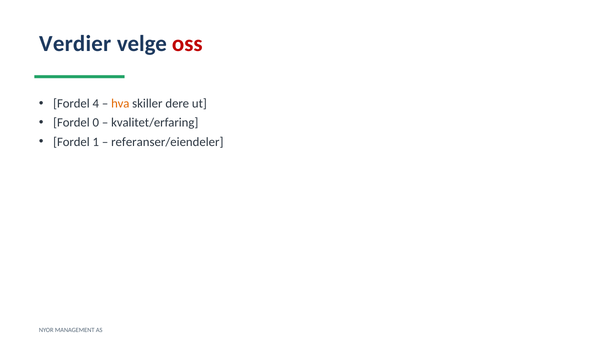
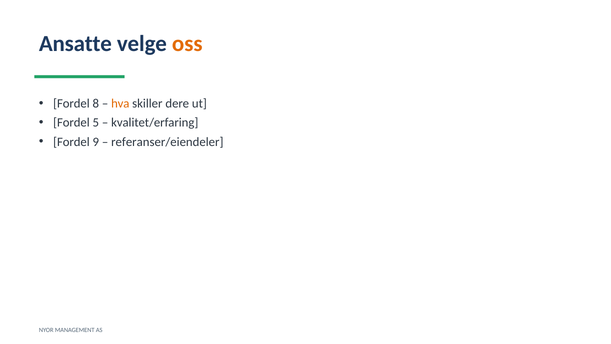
Verdier: Verdier -> Ansatte (75, 44)
oss colour: red -> orange (187, 44)
4: 4 -> 8 (96, 103)
0: 0 -> 5 (96, 123)
1: 1 -> 9 (96, 142)
